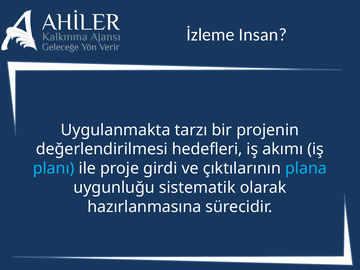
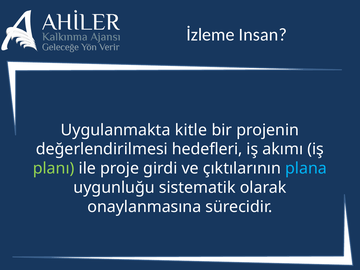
tarzı: tarzı -> kitle (191, 130)
planı colour: light blue -> light green (54, 168)
hazırlanmasına: hazırlanmasına -> onaylanmasına (144, 207)
